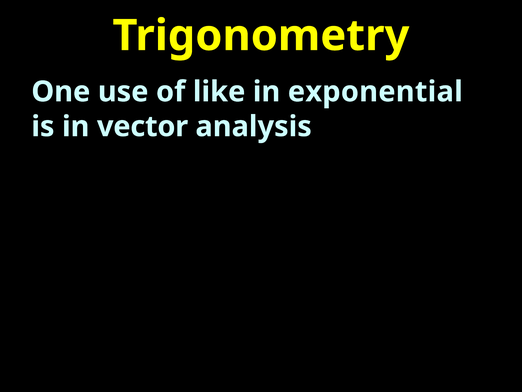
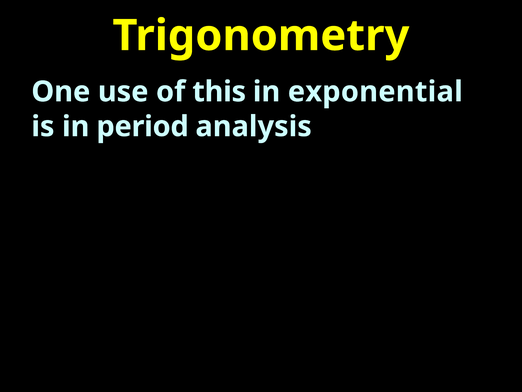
like: like -> this (219, 92)
vector: vector -> period (143, 126)
